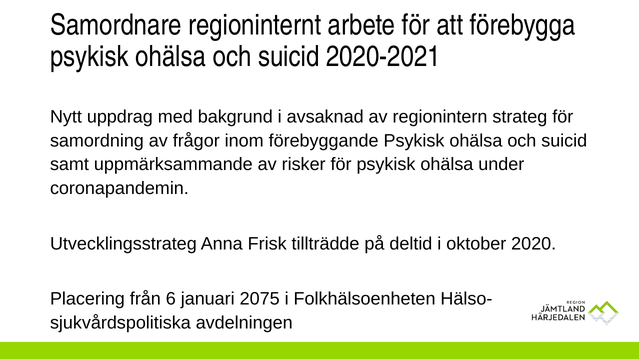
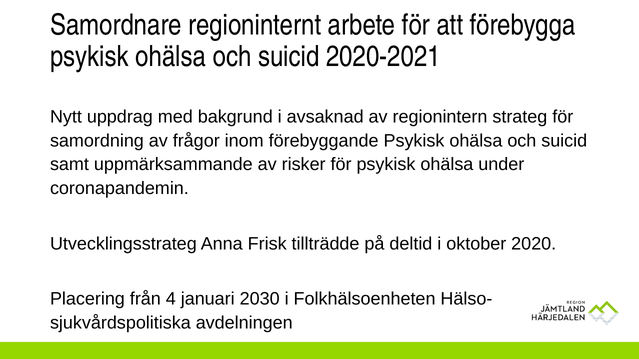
6: 6 -> 4 (171, 299)
2075: 2075 -> 2030 (260, 299)
